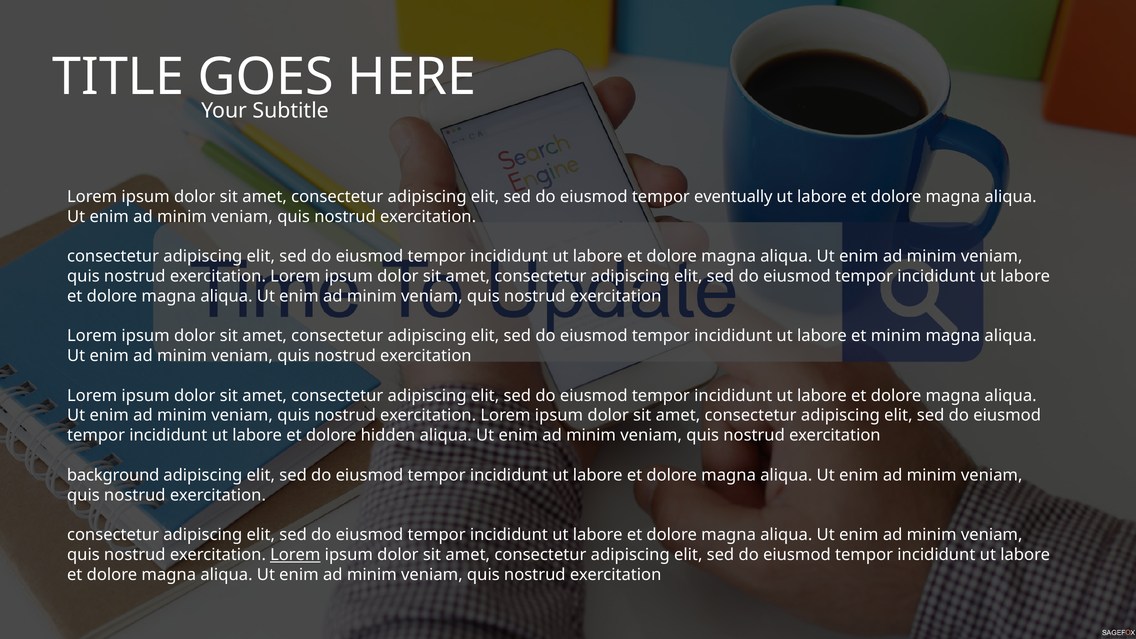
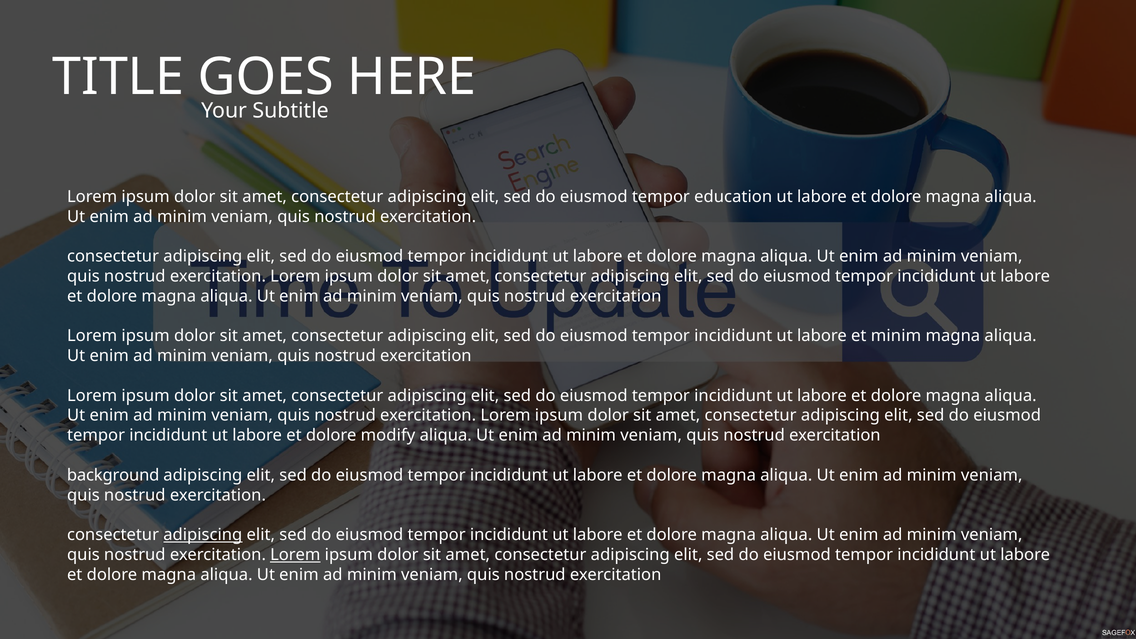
eventually: eventually -> education (733, 197)
hidden: hidden -> modify (388, 435)
adipiscing underline: none -> present (203, 535)
